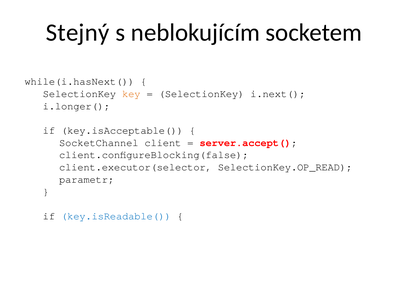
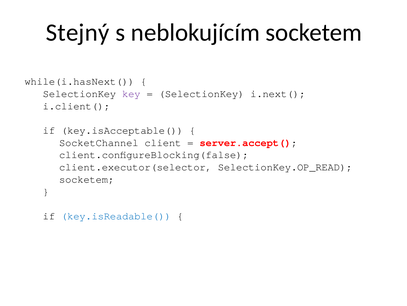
key colour: orange -> purple (131, 94)
i.longer(: i.longer( -> i.client( (76, 106)
parametr: parametr -> socketem (87, 179)
